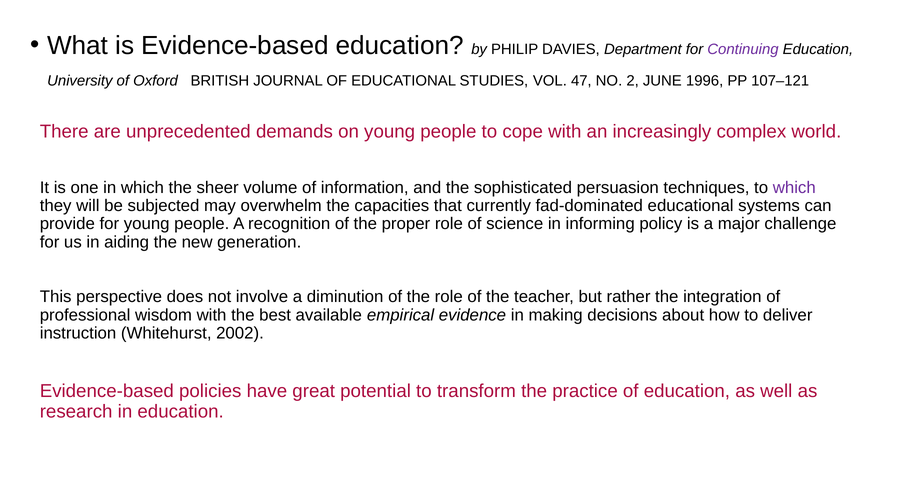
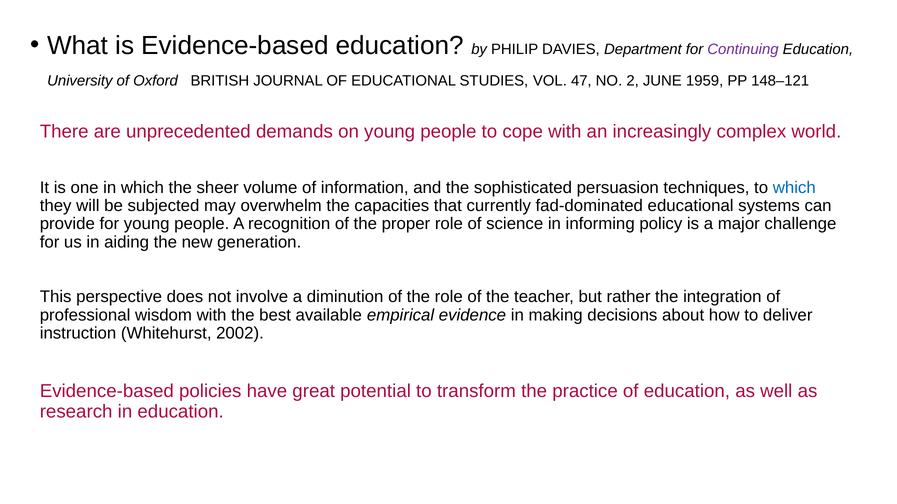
1996: 1996 -> 1959 (705, 81)
107–121: 107–121 -> 148–121 (780, 81)
which colour: purple -> blue (794, 188)
